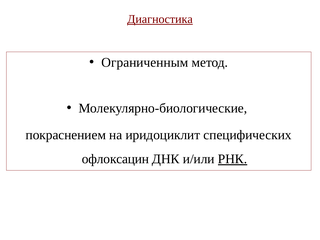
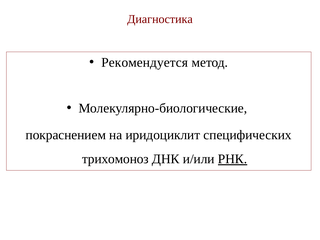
Диагностика underline: present -> none (160, 19)
Ограниченным: Ограниченным -> Рекомендуется (145, 62)
офлоксацин: офлоксацин -> трихомоноз (115, 159)
